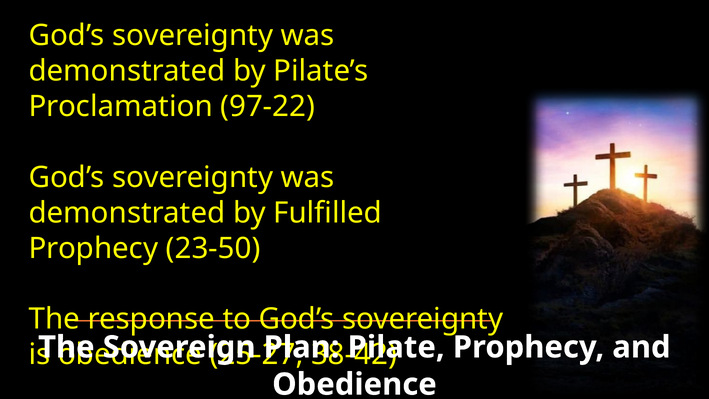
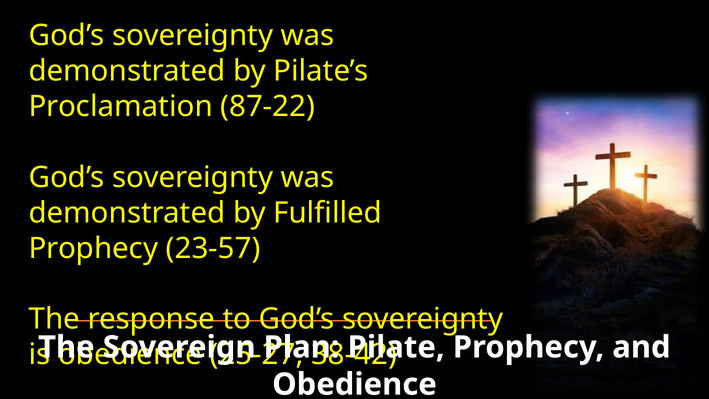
97-22: 97-22 -> 87-22 (268, 106)
23-50: 23-50 -> 23-57 (213, 248)
